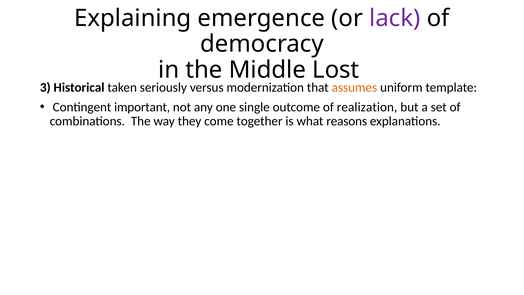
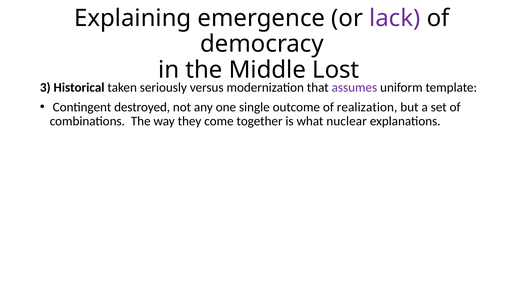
assumes colour: orange -> purple (354, 87)
important: important -> destroyed (142, 107)
reasons: reasons -> nuclear (347, 121)
